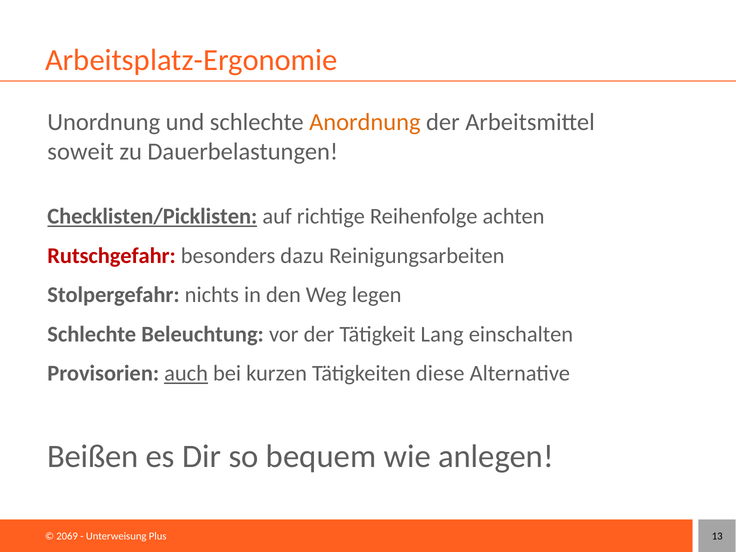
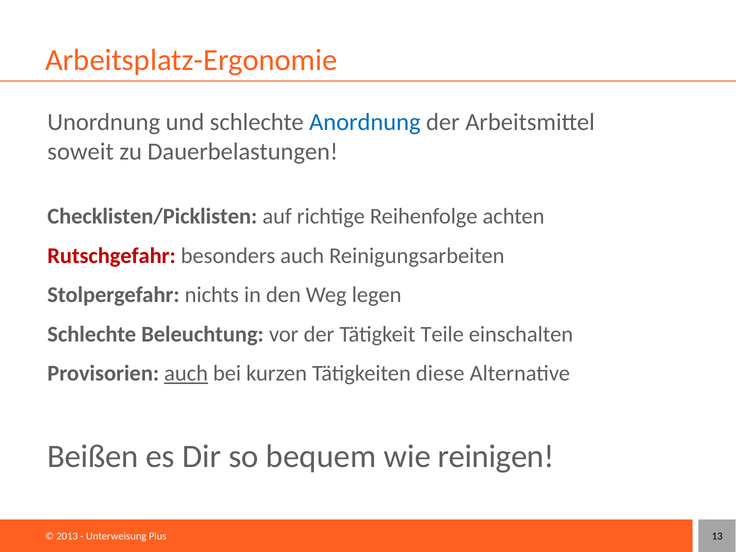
Anordnung colour: orange -> blue (365, 122)
Checklisten/Picklisten underline: present -> none (152, 216)
besonders dazu: dazu -> auch (302, 256)
Lang: Lang -> Teile (442, 334)
anlegen: anlegen -> reinigen (496, 456)
2069: 2069 -> 2013 (67, 536)
